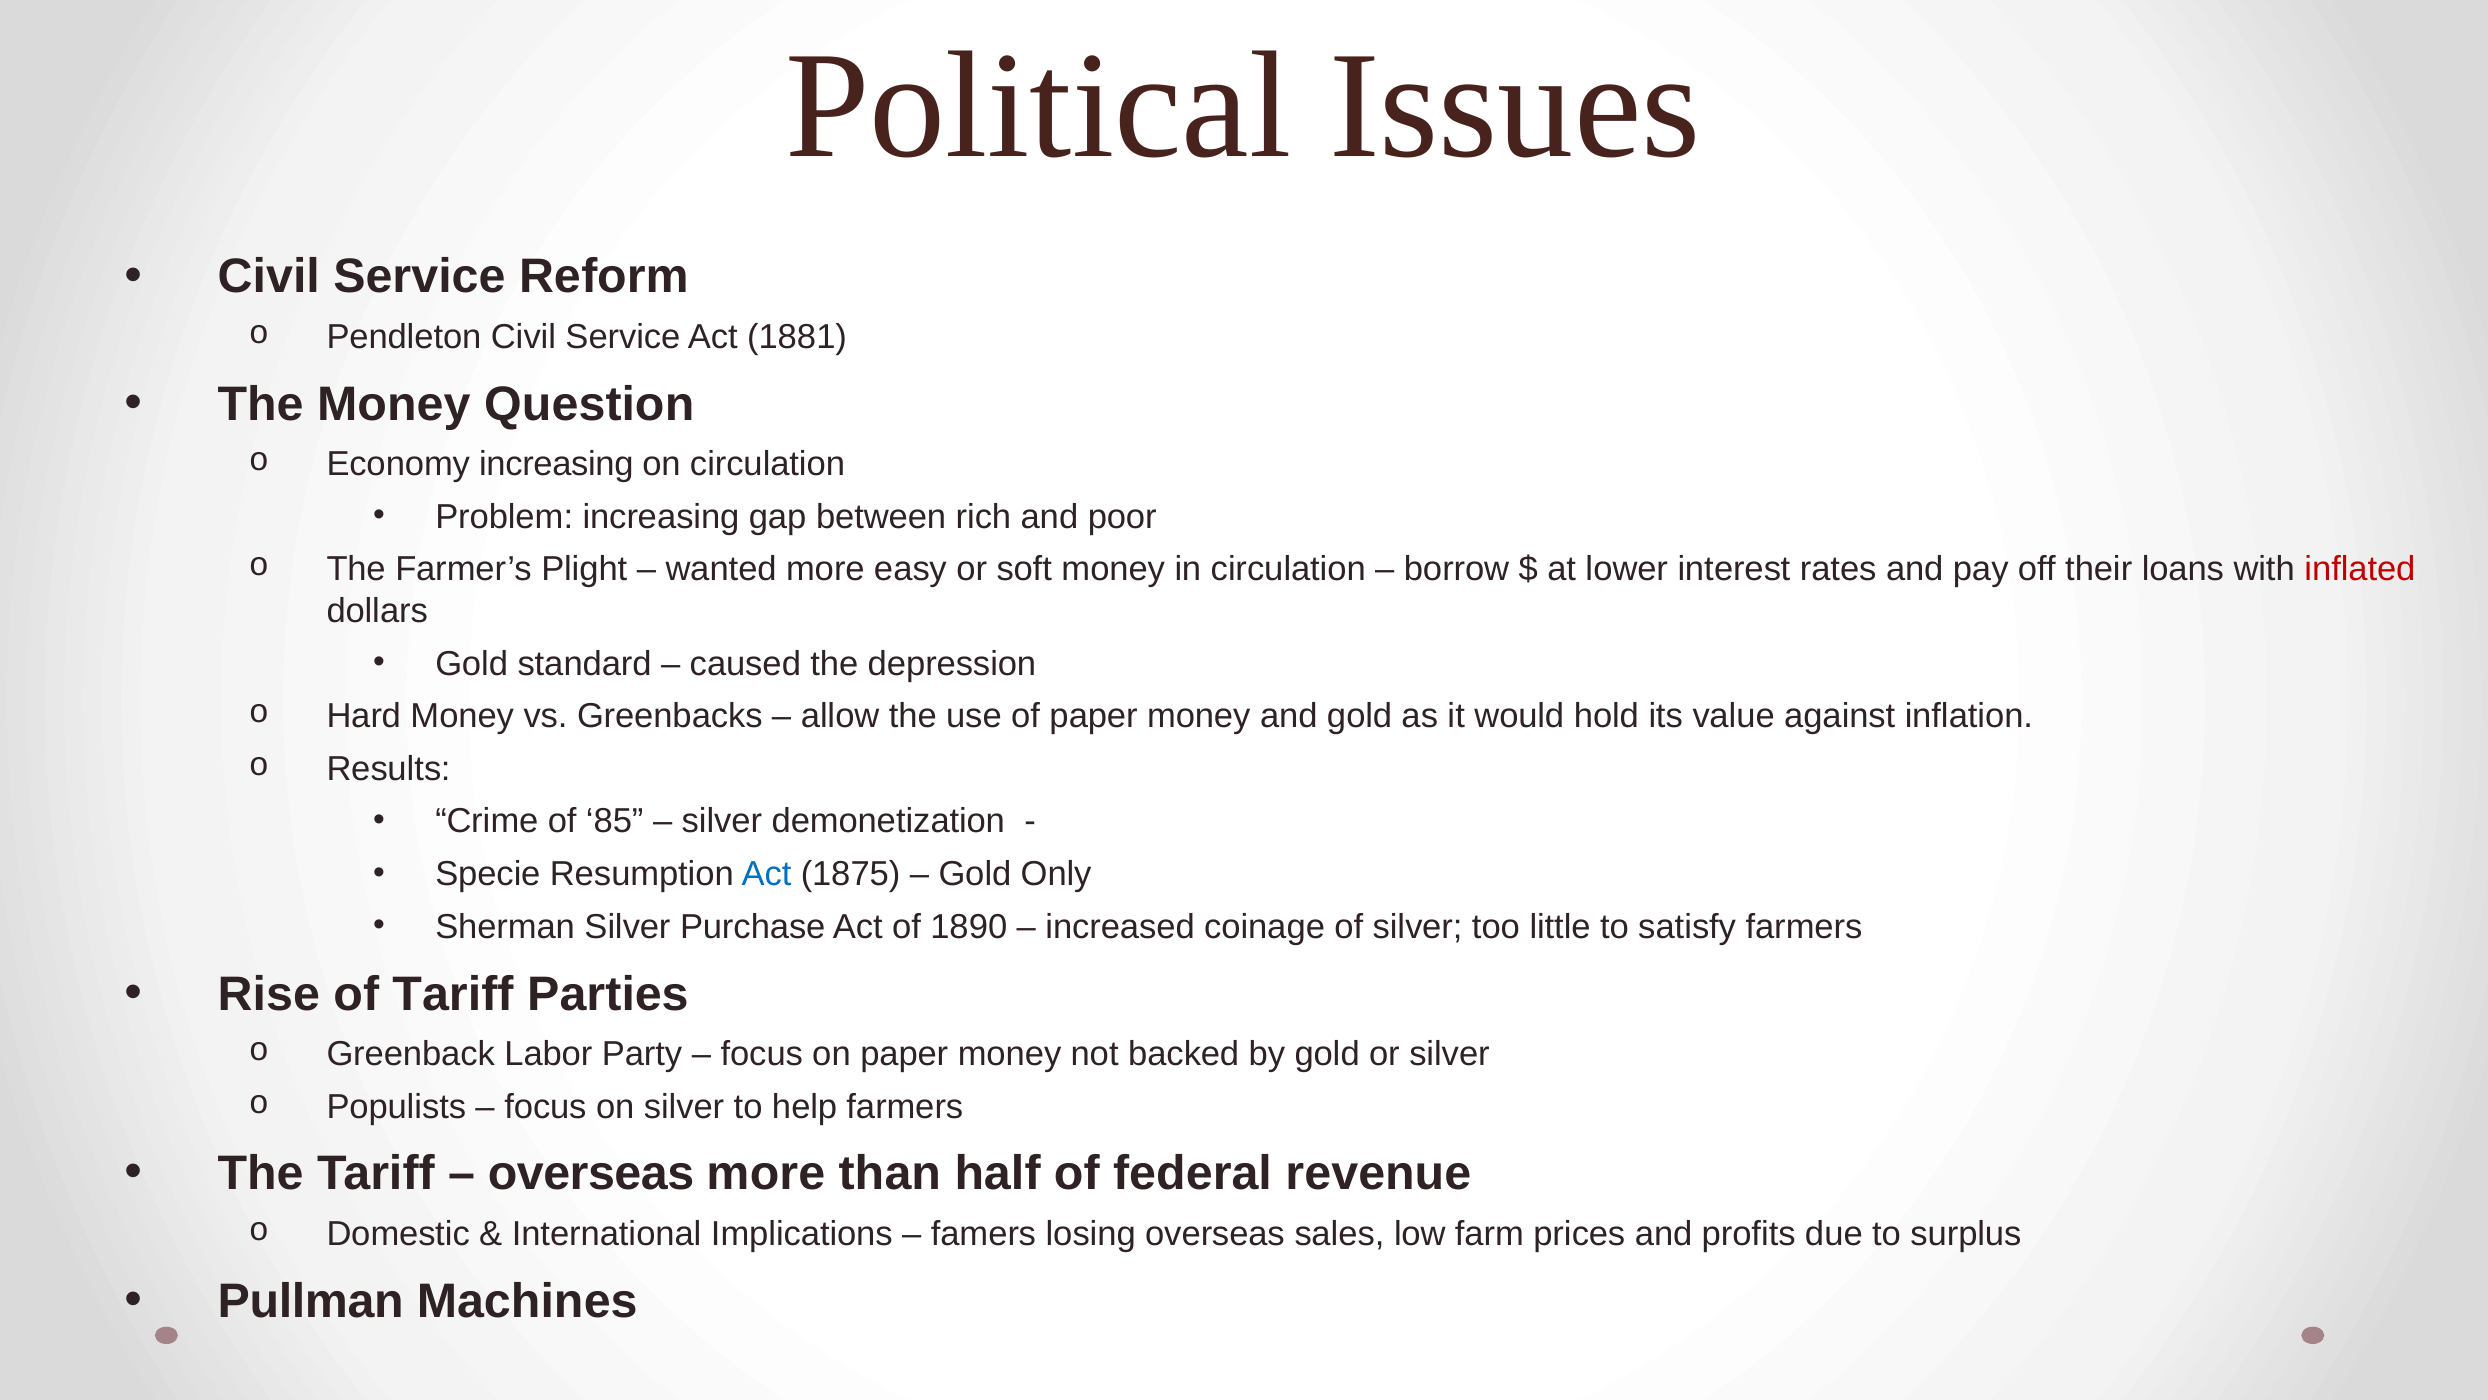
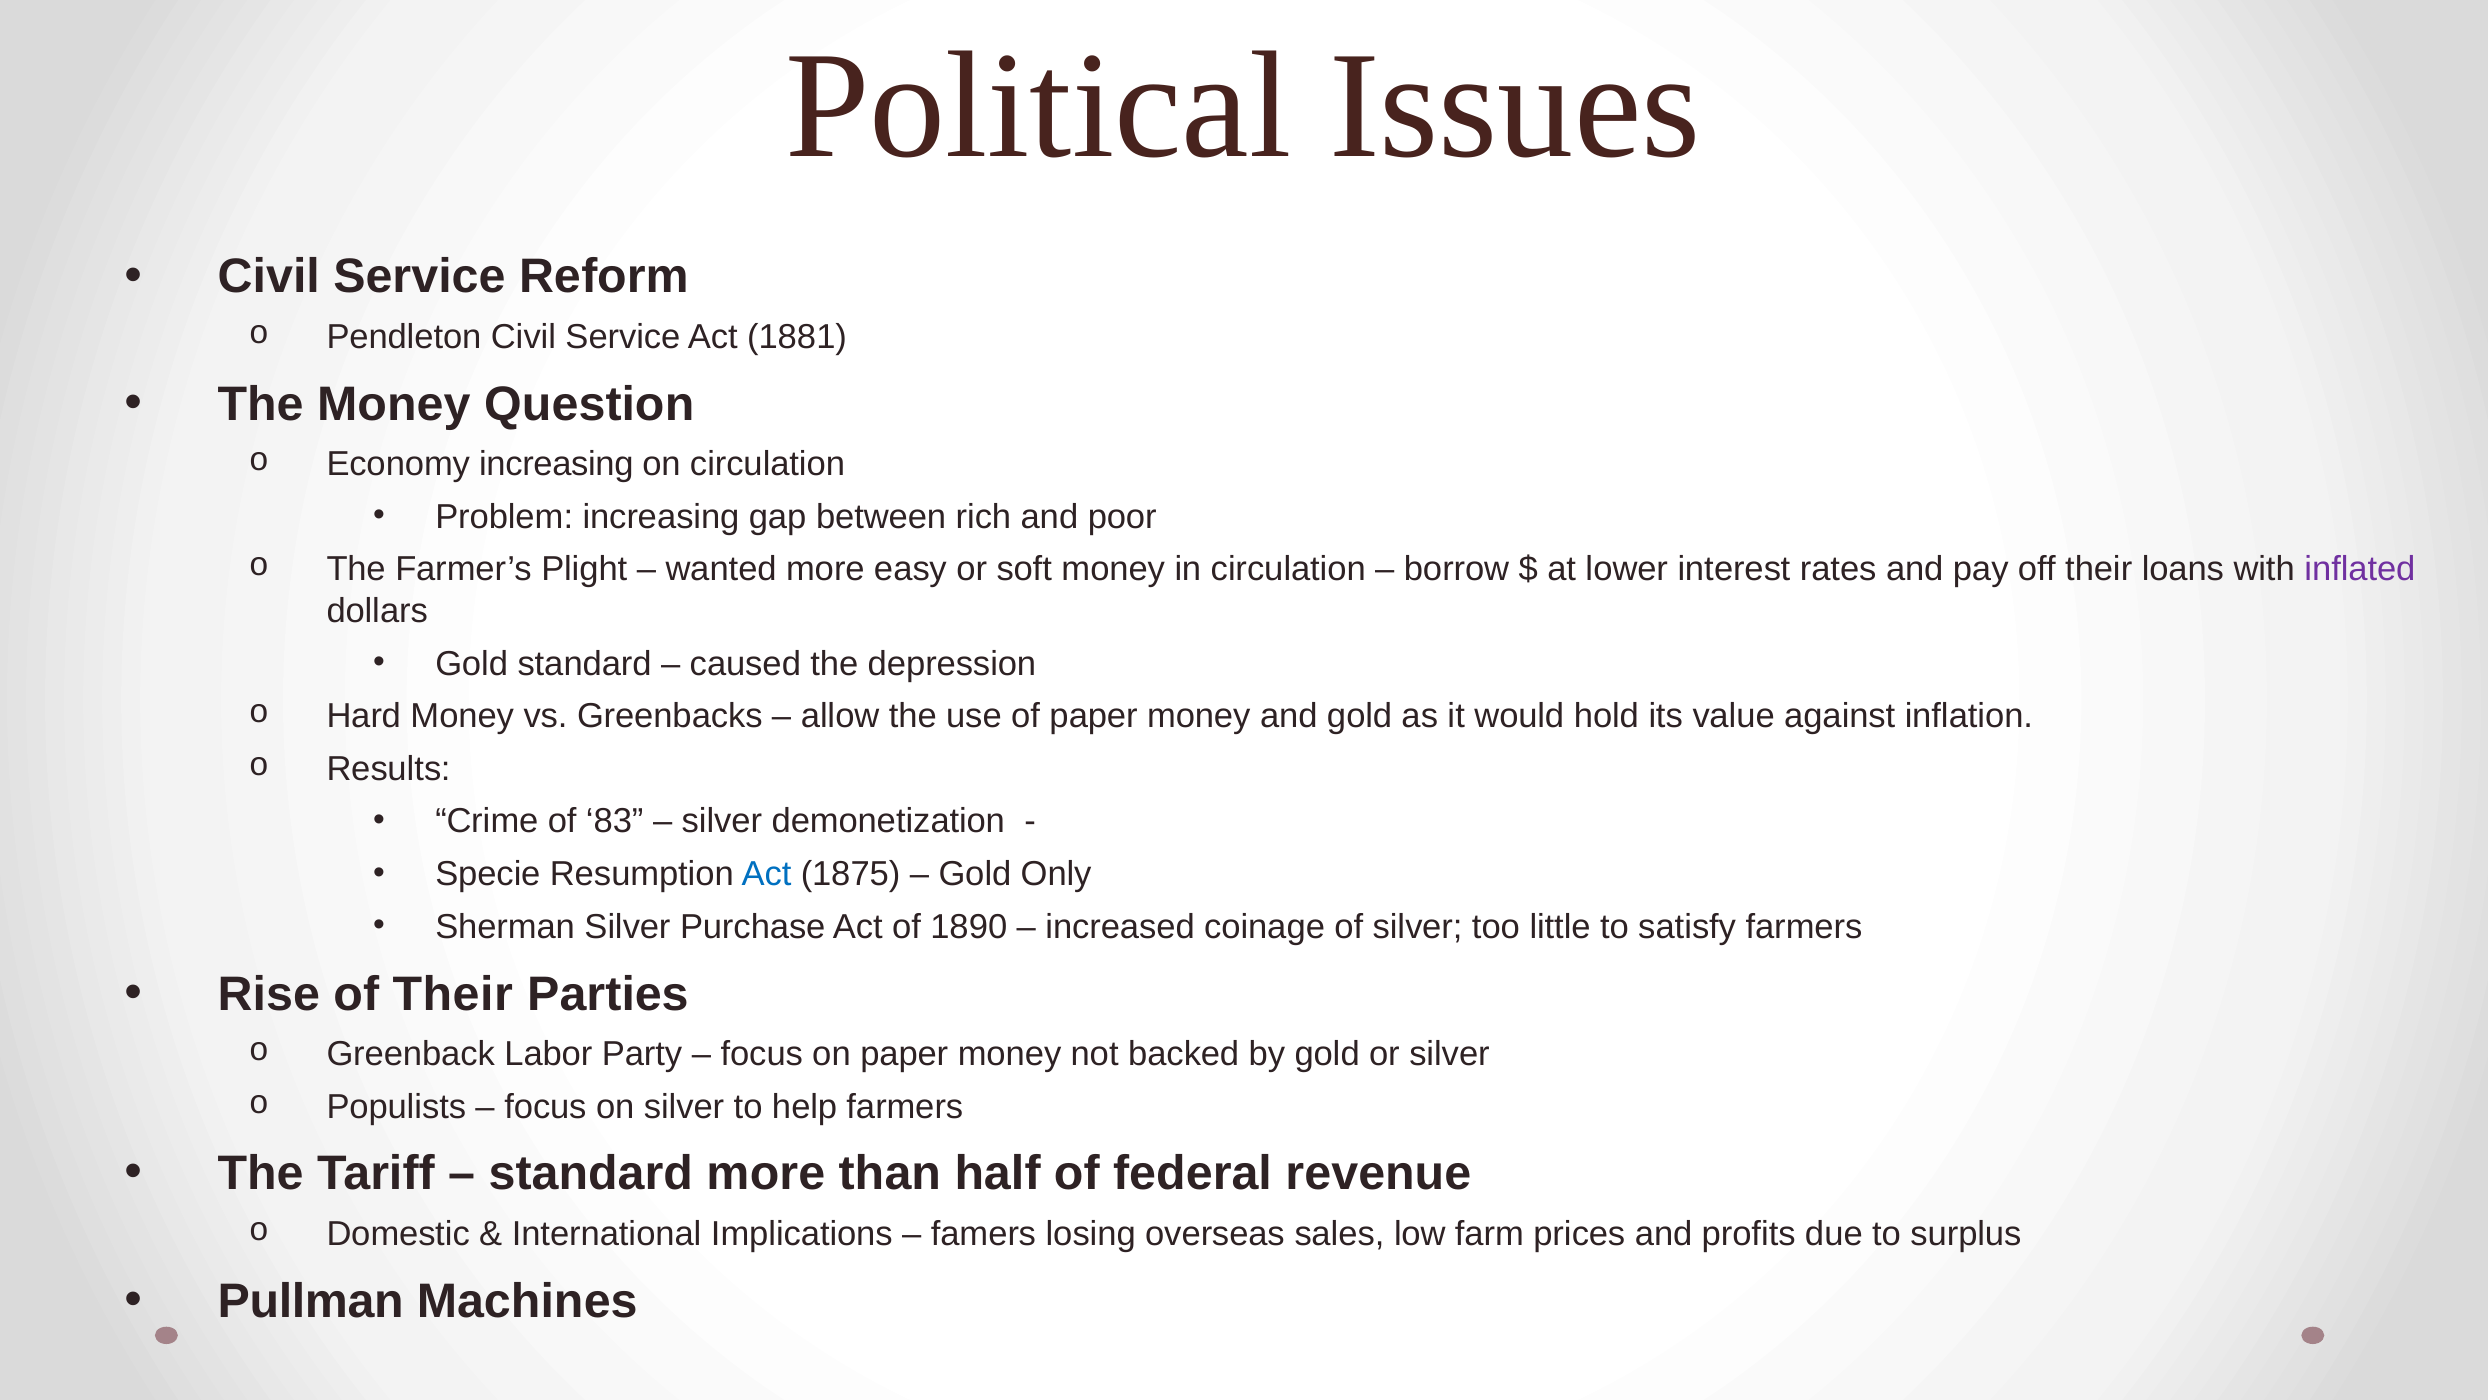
inflated colour: red -> purple (2360, 569)
85: 85 -> 83 (615, 821)
of Tariff: Tariff -> Their (453, 994)
overseas: overseas -> standard (591, 1174)
